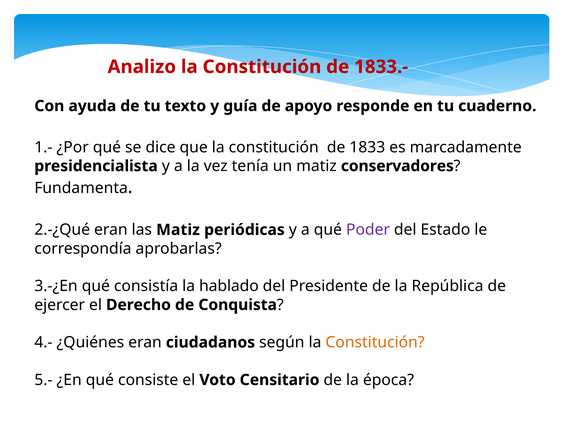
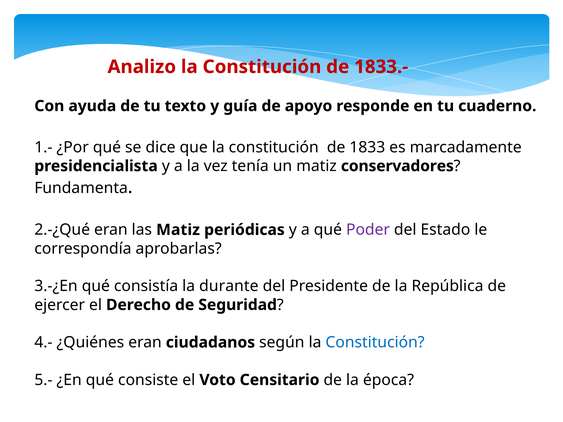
hablado: hablado -> durante (229, 286)
Conquista: Conquista -> Seguridad (238, 305)
Constitución colour: orange -> blue (375, 343)
